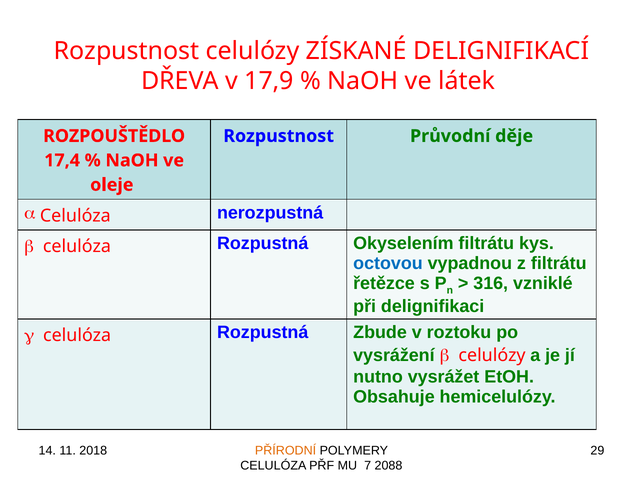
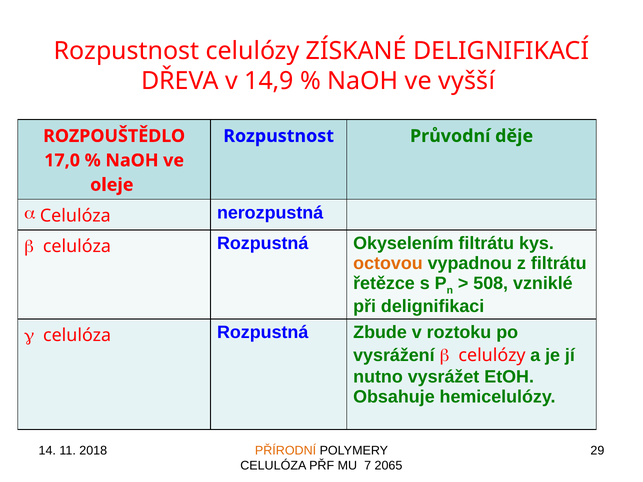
17,9: 17,9 -> 14,9 (269, 81)
látek: látek -> vyšší (467, 81)
17,4: 17,4 -> 17,0 (62, 161)
octovou colour: blue -> orange (388, 264)
316: 316 -> 508 (491, 284)
2088: 2088 -> 2065 (388, 466)
